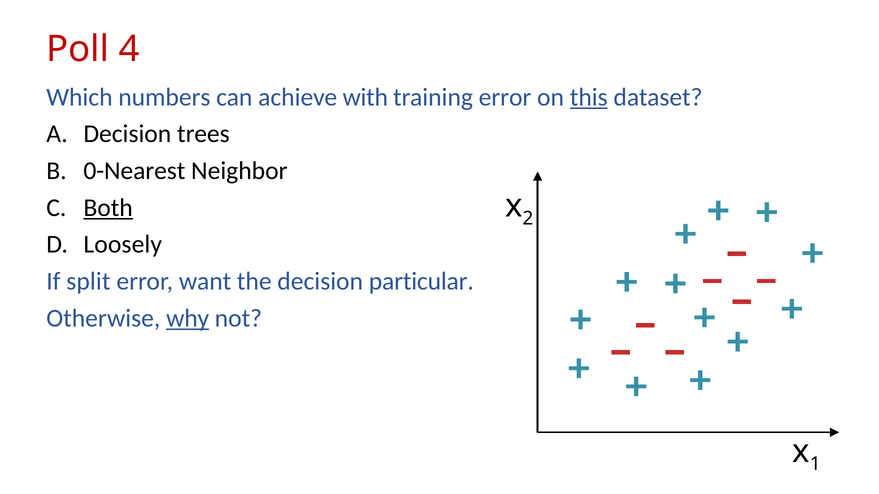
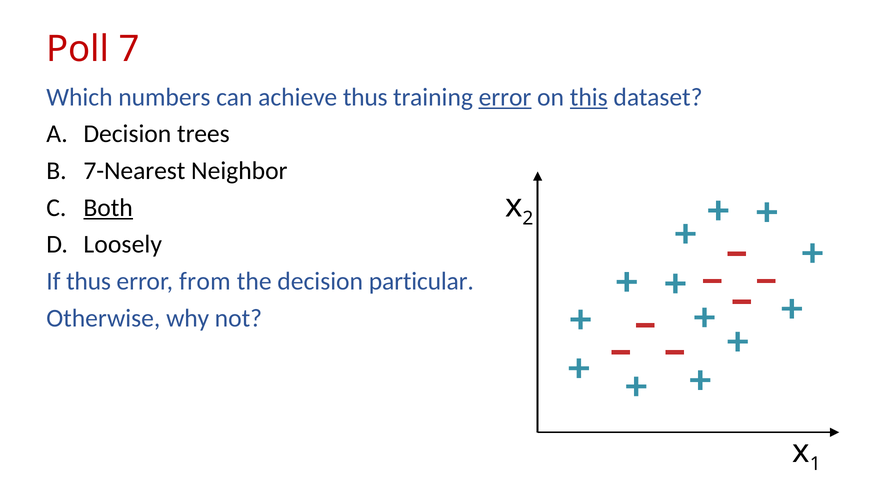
4: 4 -> 7 (129, 49)
achieve with: with -> thus (365, 97)
error underline: none -> present (505, 97)
0-Nearest: 0-Nearest -> 7-Nearest (134, 171)
If split: split -> thus (89, 281)
want: want -> from (205, 281)
why underline: present -> none (188, 318)
